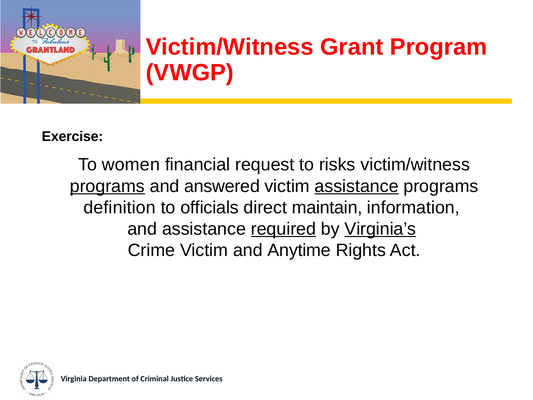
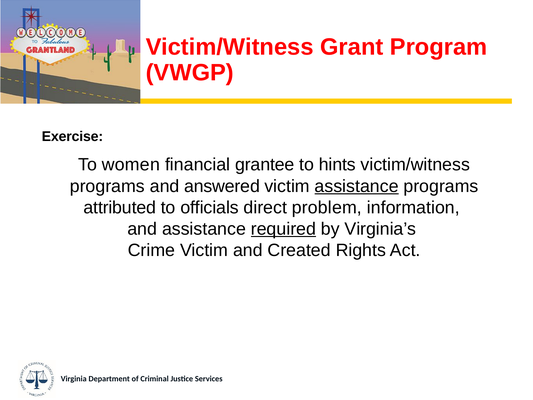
request: request -> grantee (265, 165)
risks: risks -> hints (337, 165)
programs underline: present -> none (107, 186)
definition: definition -> attributed (120, 207)
maintain: maintain -> problem (327, 207)
Virginia’s underline: present -> none (380, 229)
Anytime: Anytime -> Created (299, 250)
